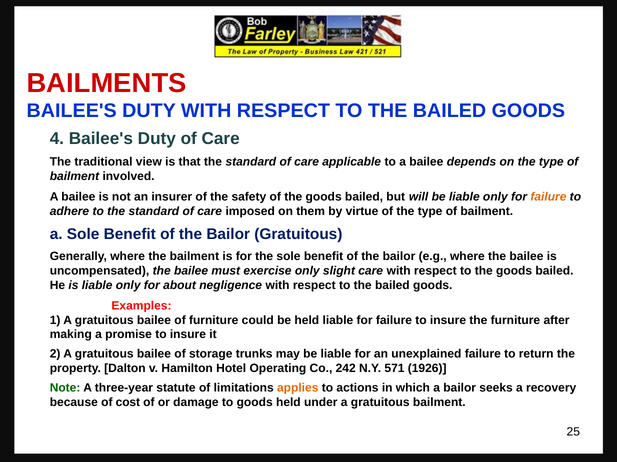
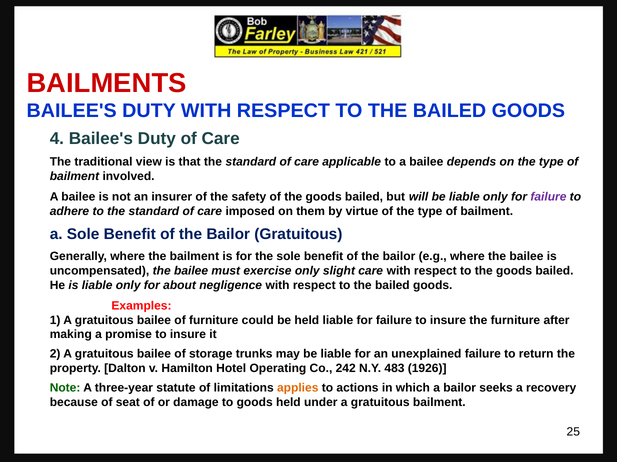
failure colour: orange -> purple (548, 197)
571: 571 -> 483 (394, 369)
cost: cost -> seat (128, 403)
